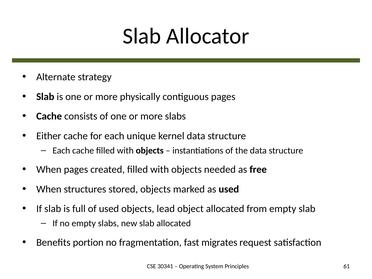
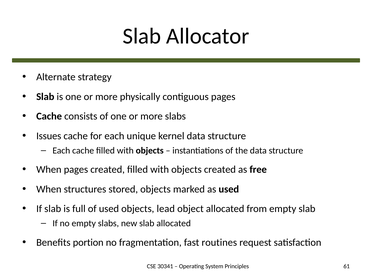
Either: Either -> Issues (49, 136)
objects needed: needed -> created (220, 170)
migrates: migrates -> routines (219, 242)
